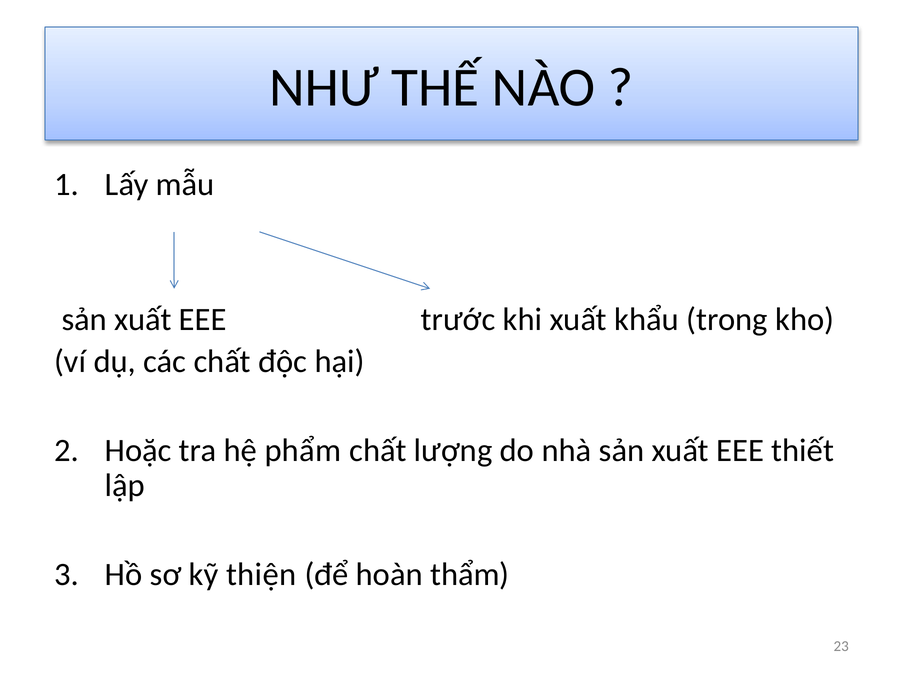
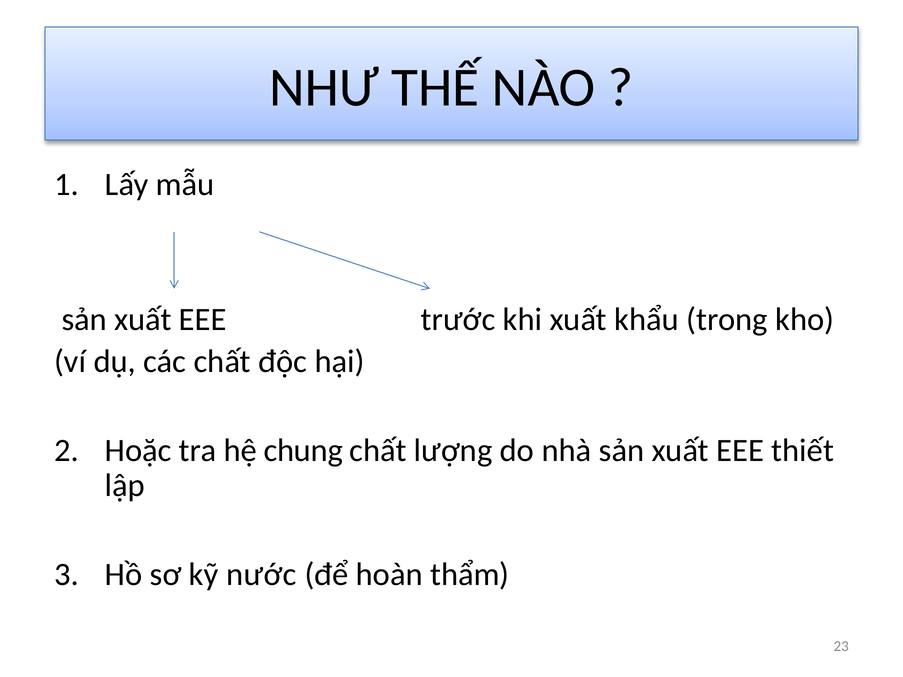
phẩm: phẩm -> chung (303, 451)
thiện: thiện -> nước (261, 575)
